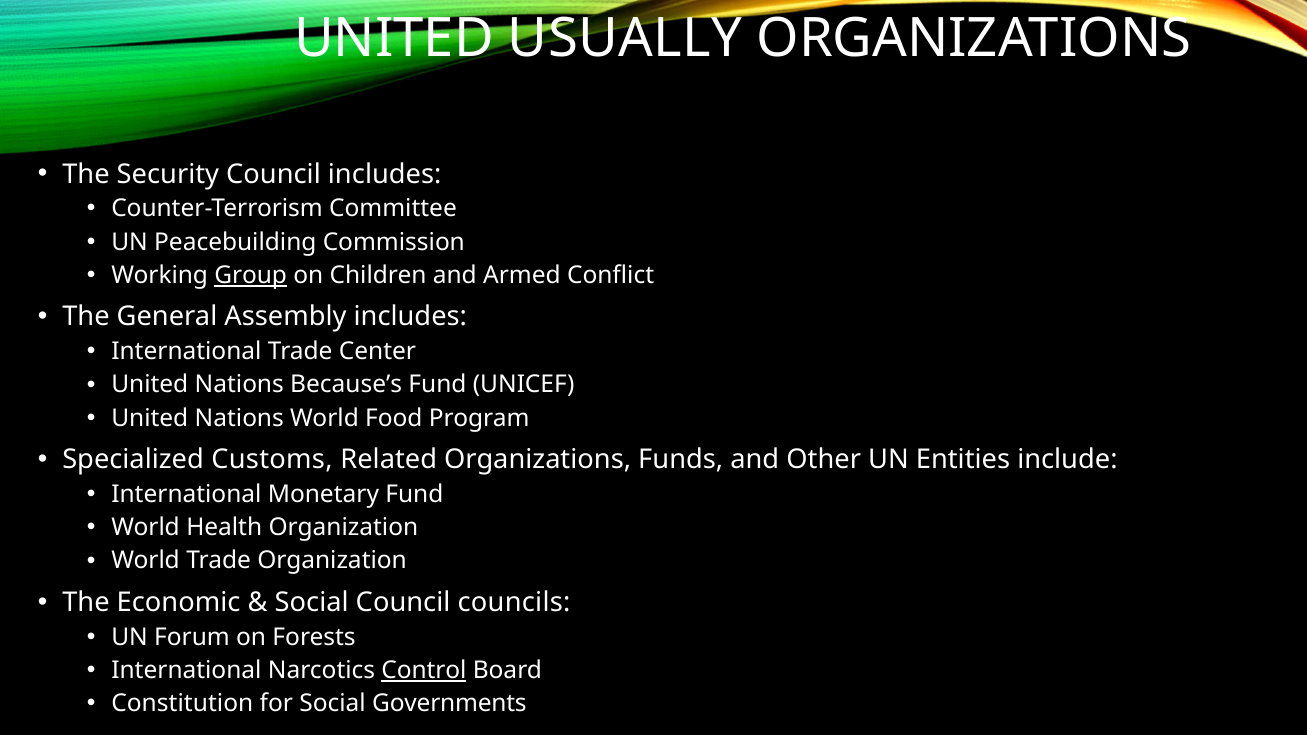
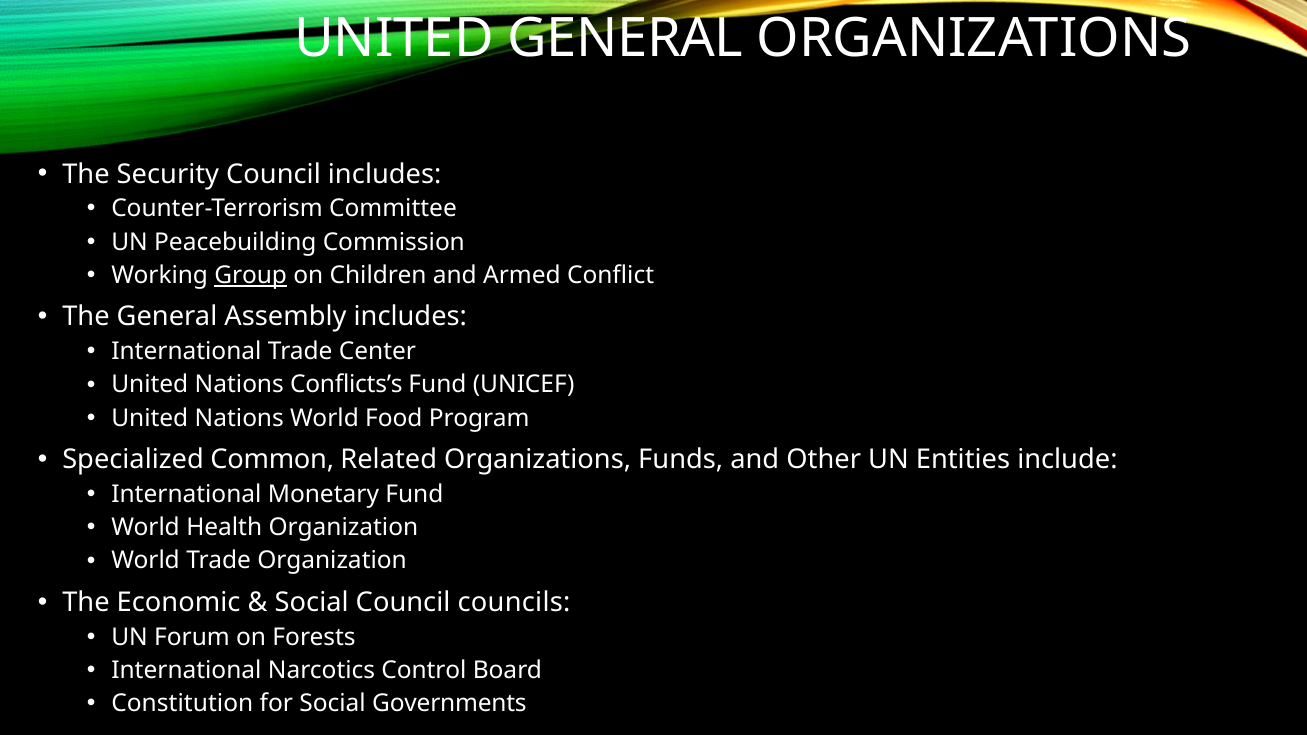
UNITED USUALLY: USUALLY -> GENERAL (625, 39)
Because’s: Because’s -> Conflicts’s (346, 385)
Customs: Customs -> Common (272, 460)
Control underline: present -> none (424, 671)
